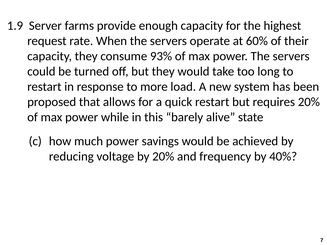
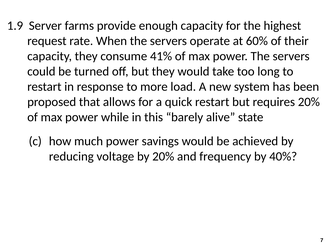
93%: 93% -> 41% (161, 56)
